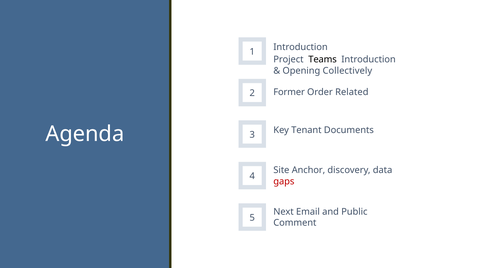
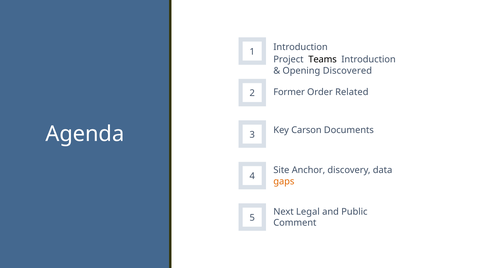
Collectively: Collectively -> Discovered (347, 71)
Tenant: Tenant -> Carson (306, 130)
gaps colour: red -> orange (284, 182)
Email: Email -> Legal (308, 212)
